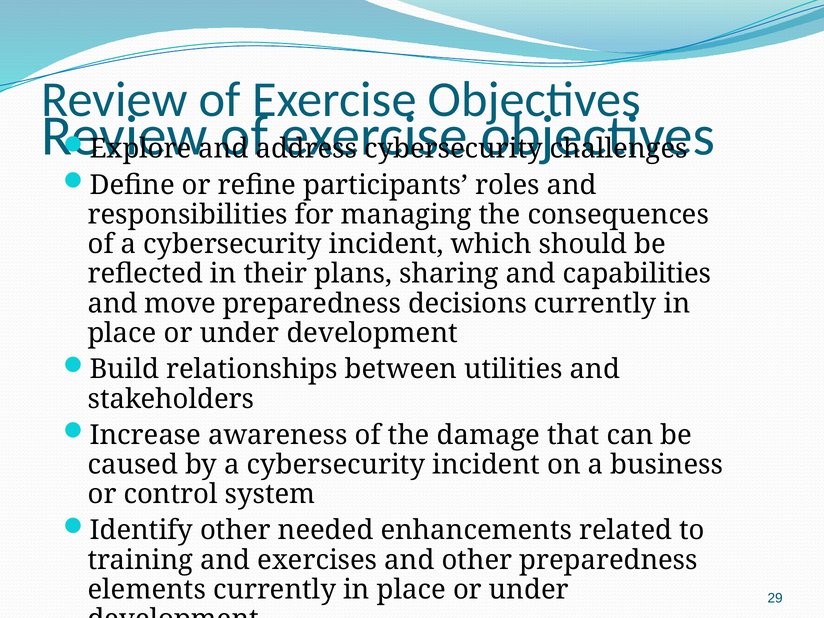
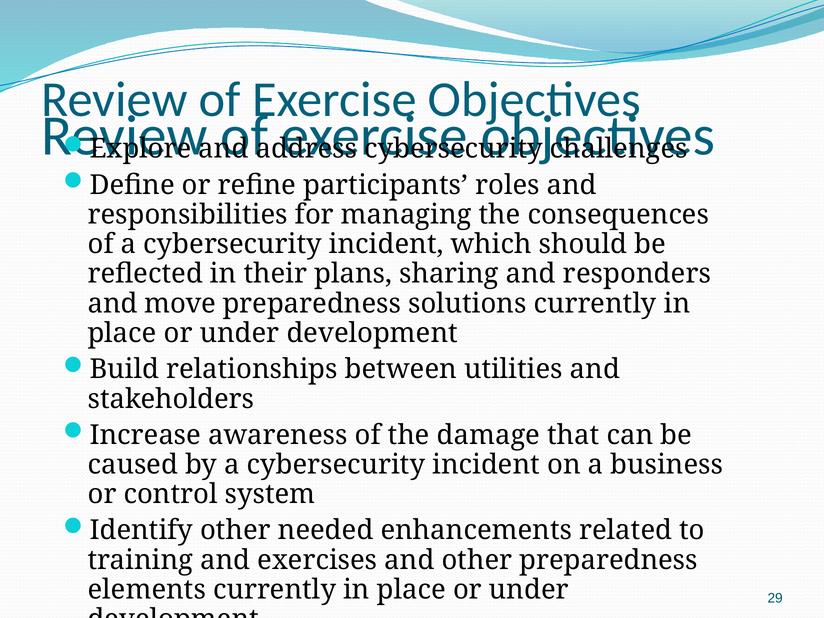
capabilities: capabilities -> responders (637, 274)
decisions: decisions -> solutions (467, 304)
